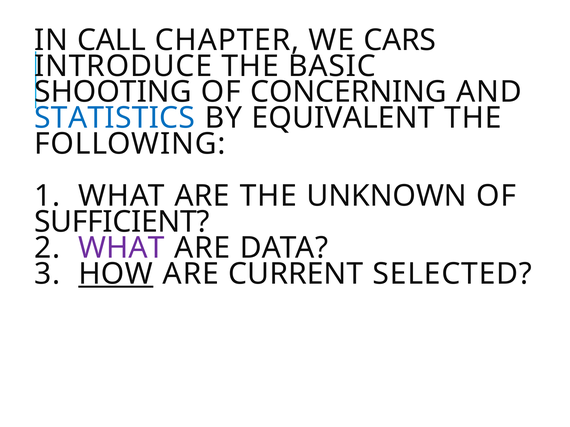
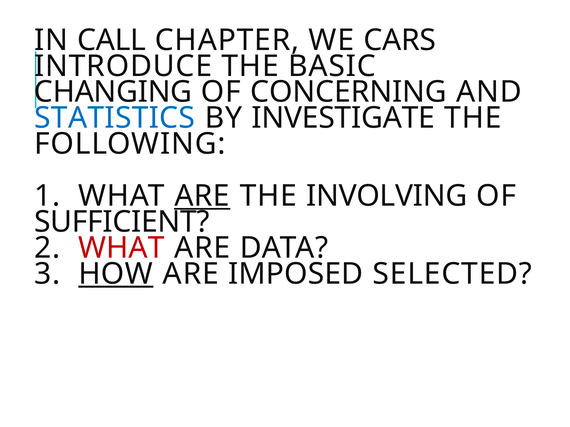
SHOOTING: SHOOTING -> CHANGING (113, 92)
EQUIVALENT: EQUIVALENT -> INVESTIGATE (343, 118)
ARE underline: none -> present (202, 196)
UNKNOWN: UNKNOWN -> INVOLVING (387, 196)
WHAT colour: purple -> red (121, 248)
CURRENT: CURRENT -> IMPOSED (296, 274)
